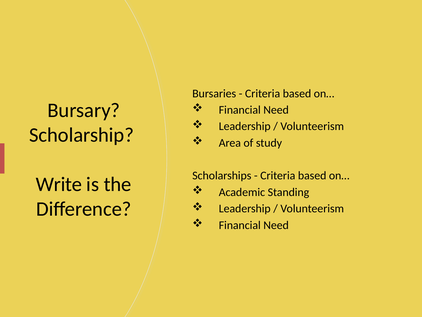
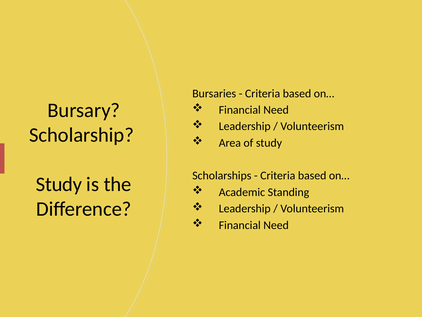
Write: Write -> Study (59, 184)
